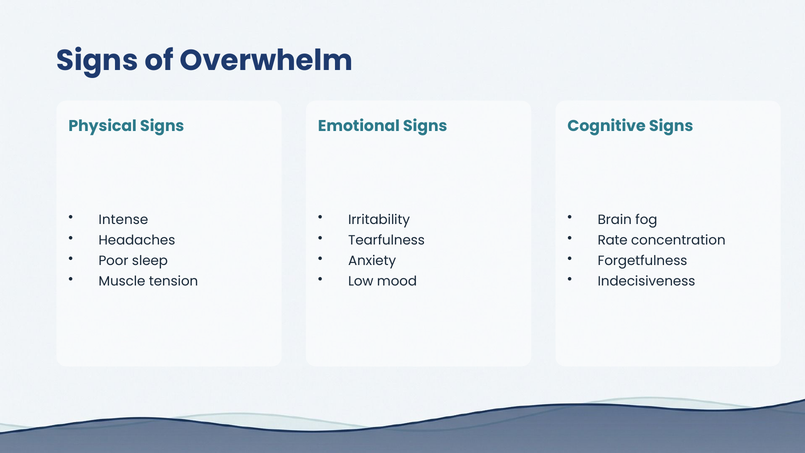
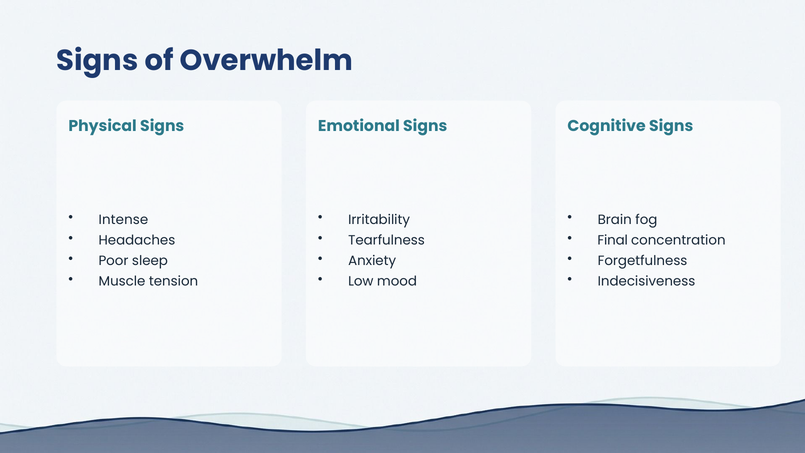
Rate: Rate -> Final (613, 240)
